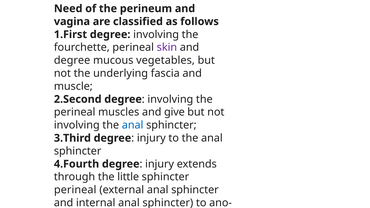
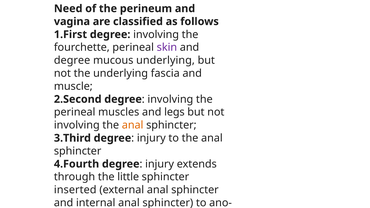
mucous vegetables: vegetables -> underlying (165, 60)
give: give -> legs (174, 112)
anal colour: blue -> orange (133, 125)
perineal: perineal -> inserted (75, 190)
